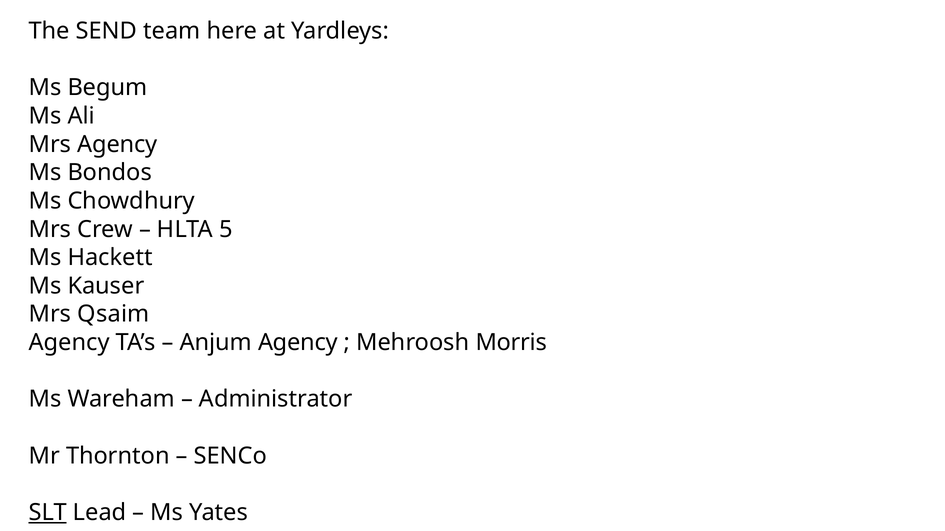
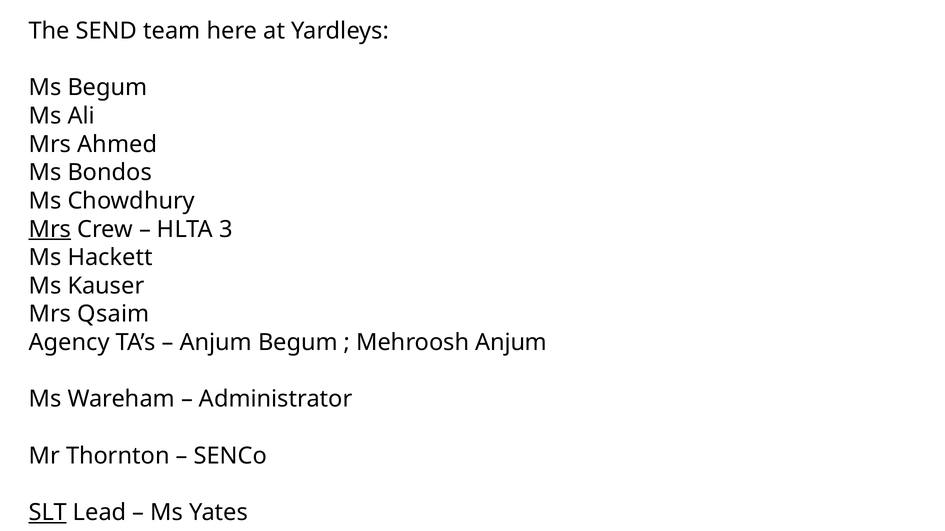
Mrs Agency: Agency -> Ahmed (117, 144)
Mrs underline: none -> present (50, 229)
5: 5 -> 3 (226, 229)
Anjum Agency: Agency -> Begum (298, 343)
Mehroosh Morris: Morris -> Anjum (511, 343)
